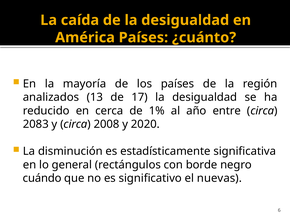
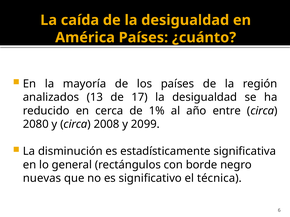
2083: 2083 -> 2080 (36, 125)
2020: 2020 -> 2099 (145, 125)
cuándo: cuándo -> nuevas (42, 179)
nuevas: nuevas -> técnica (219, 179)
